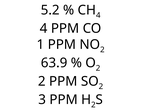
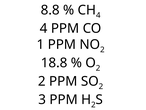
5.2: 5.2 -> 8.8 (50, 10)
63.9: 63.9 -> 18.8 (54, 63)
